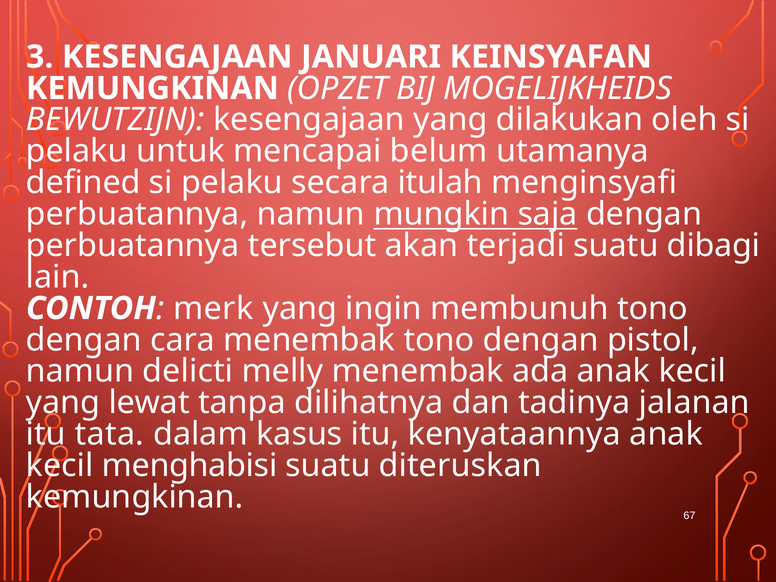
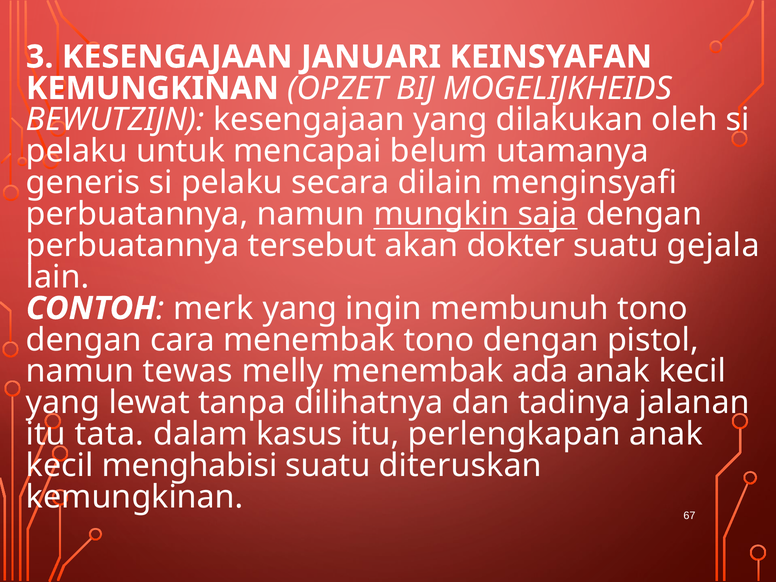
defined: defined -> generis (83, 183)
itulah: itulah -> dilain (440, 183)
terjadi: terjadi -> dokter (516, 246)
dibagi: dibagi -> gejala (713, 246)
delicti: delicti -> tewas (188, 371)
kenyataannya: kenyataannya -> perlengkapan (514, 434)
